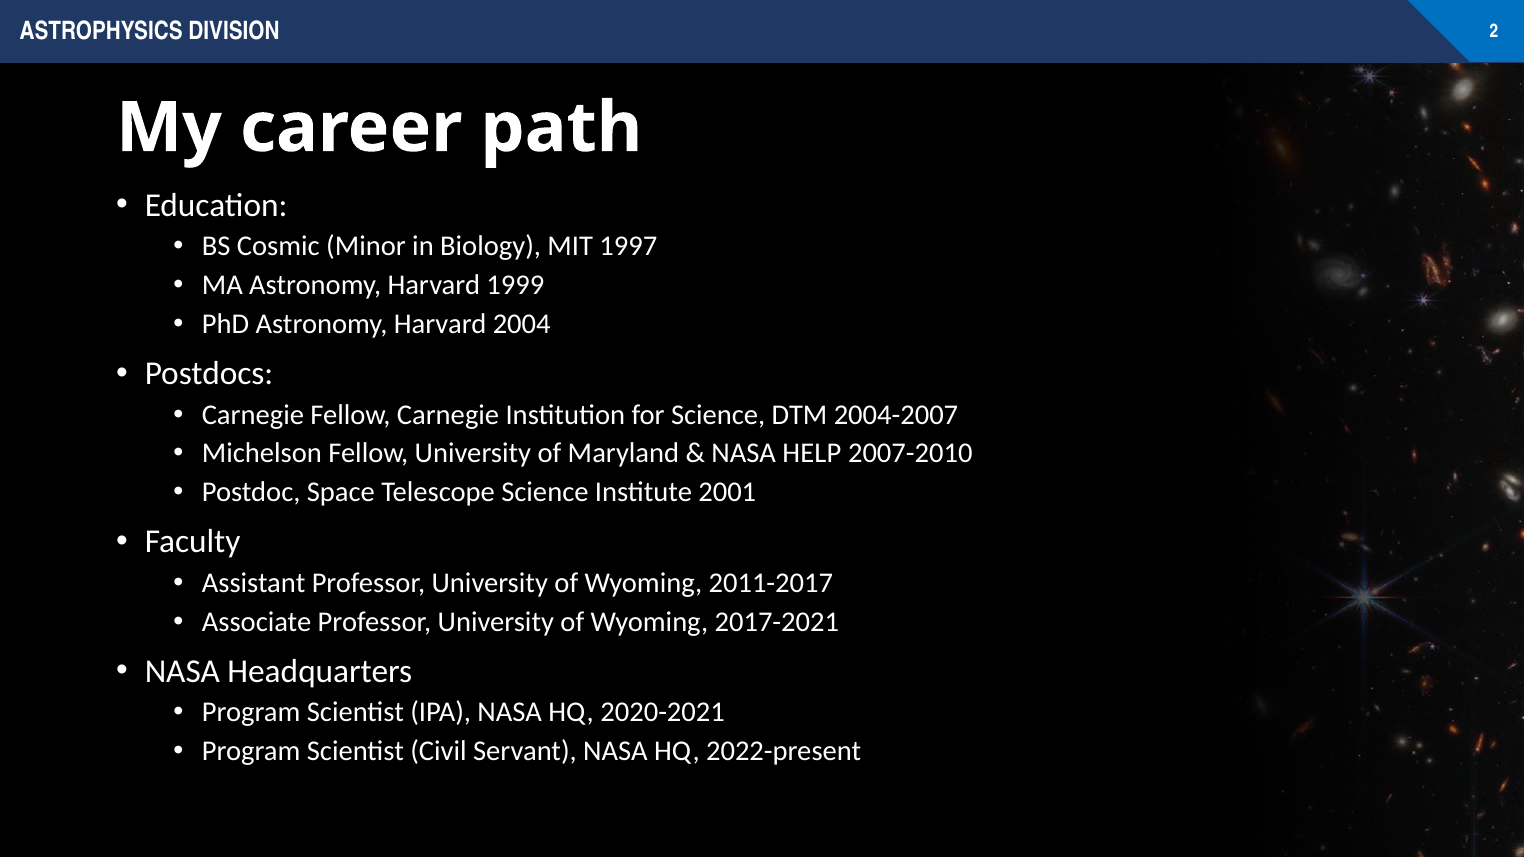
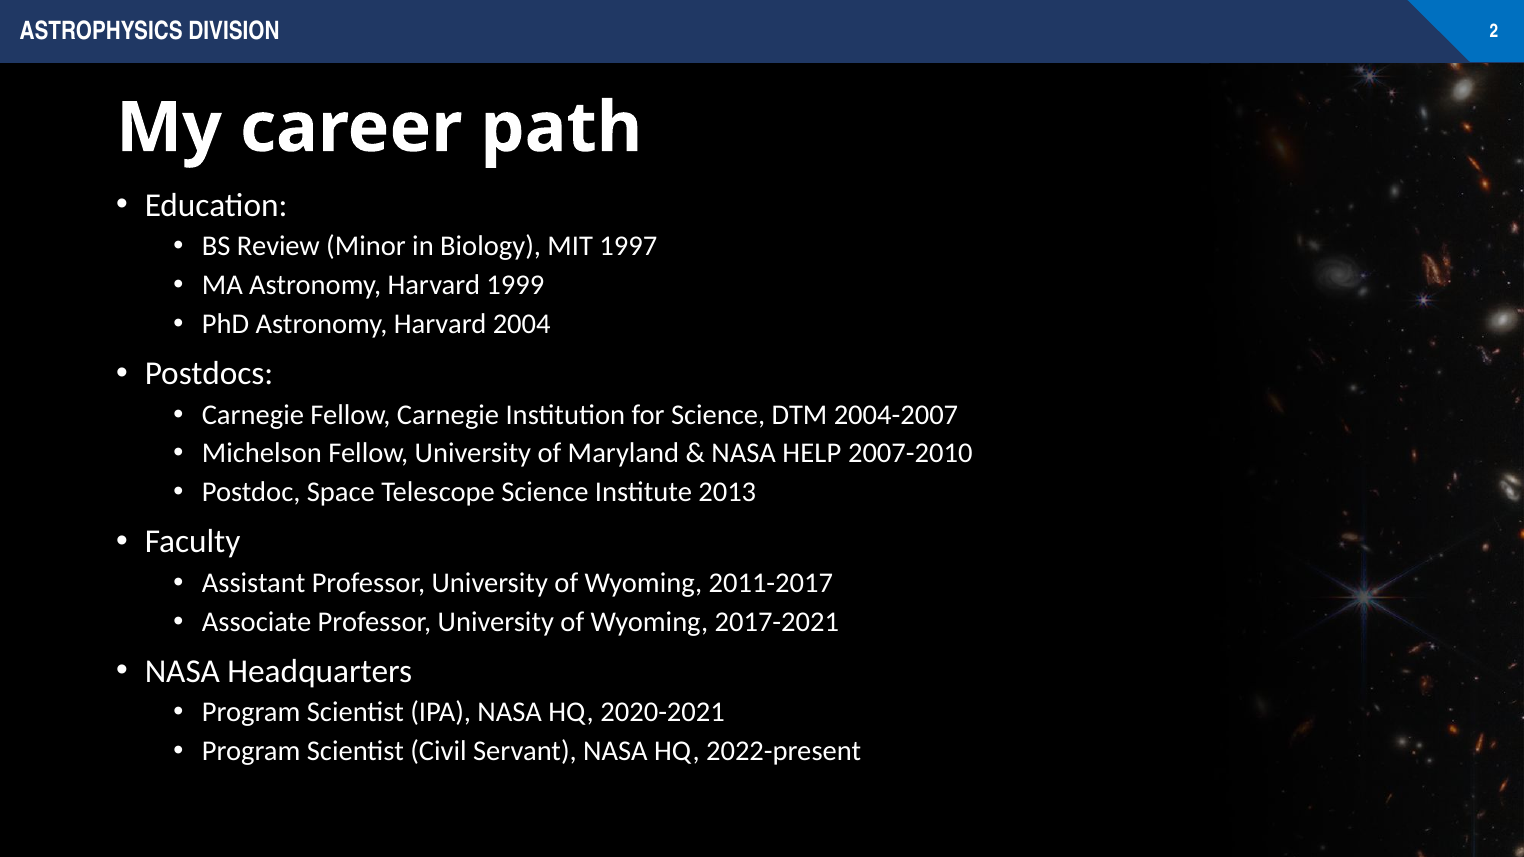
Cosmic: Cosmic -> Review (278, 247)
2001: 2001 -> 2013 (727, 492)
